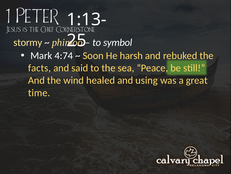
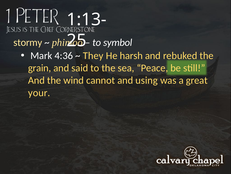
4:74: 4:74 -> 4:36 (64, 55)
Soon: Soon -> They (93, 55)
facts: facts -> grain (40, 68)
healed: healed -> cannot (101, 80)
time: time -> your (39, 92)
